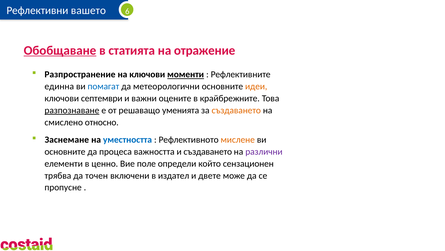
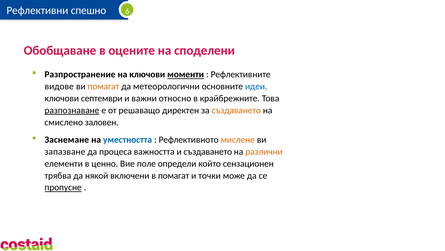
вашето: вашето -> спешно (89, 11)
Обобщаване underline: present -> none (60, 50)
статията: статията -> оцените (132, 50)
отражение: отражение -> споделени (205, 50)
единна: единна -> видове (59, 86)
помагат colour: blue -> orange (103, 86)
идеи colour: orange -> blue (256, 86)
оцените: оцените -> относно (175, 98)
уменията: уменията -> директен (181, 110)
относно: относно -> заловен (102, 122)
основните: основните -> запазване (65, 151)
различни colour: purple -> orange (264, 151)
точен: точен -> някой (97, 175)
в издател: издател -> помагат (174, 175)
двете: двете -> точки (210, 175)
пропусне underline: none -> present (63, 187)
